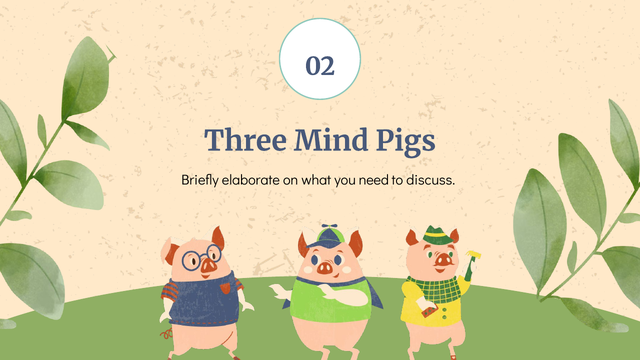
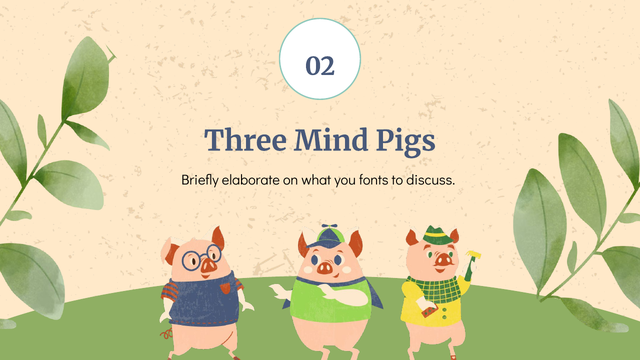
need: need -> fonts (374, 180)
